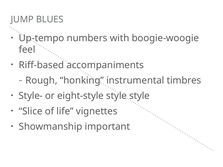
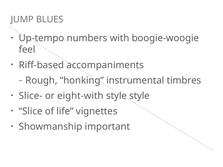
Style-: Style- -> Slice- (31, 96)
eight-style: eight-style -> eight-with (80, 96)
